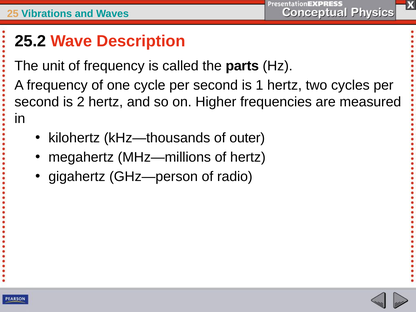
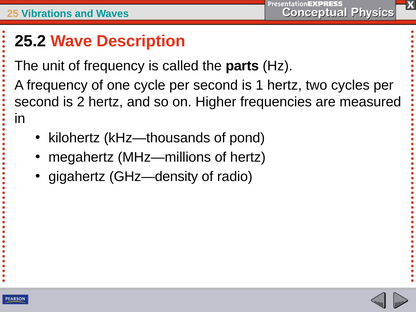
outer: outer -> pond (247, 138)
GHz—person: GHz—person -> GHz—density (154, 177)
